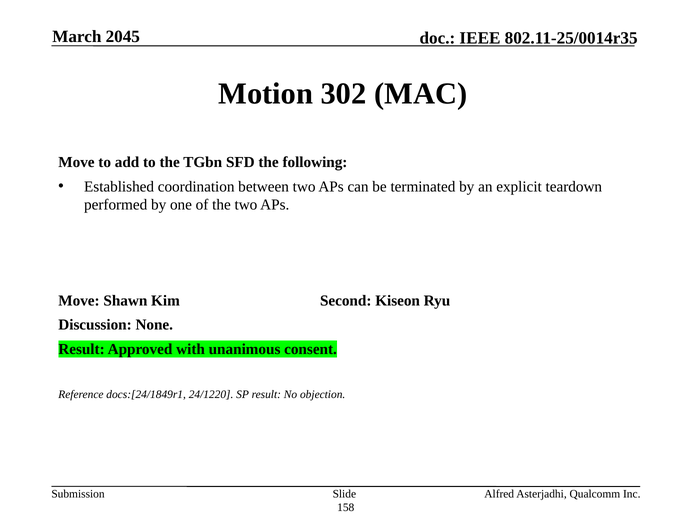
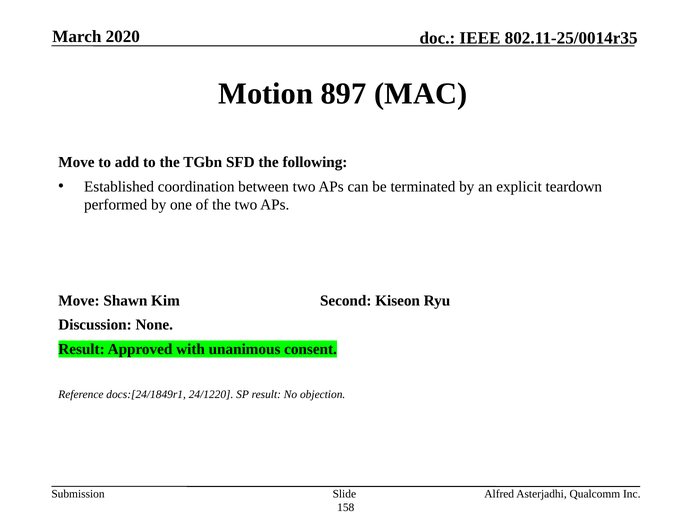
2045: 2045 -> 2020 (123, 36)
302: 302 -> 897 (344, 94)
